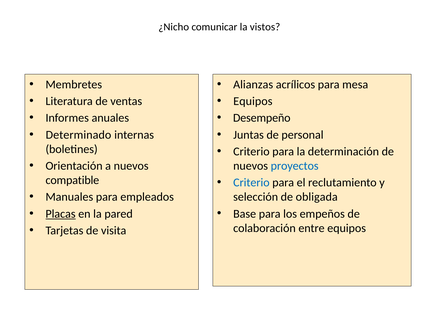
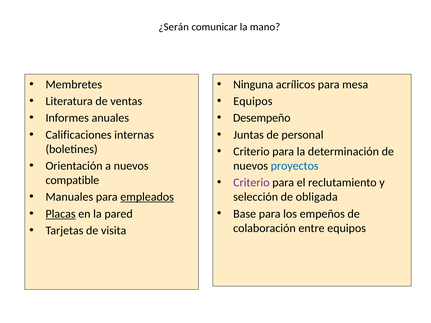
¿Nicho: ¿Nicho -> ¿Serán (174, 27)
vistos: vistos -> mano (265, 27)
Alianzas: Alianzas -> Ninguna (253, 85)
Determinado: Determinado -> Calificaciones (79, 135)
Criterio colour: blue -> purple (251, 183)
empleados underline: none -> present (147, 197)
